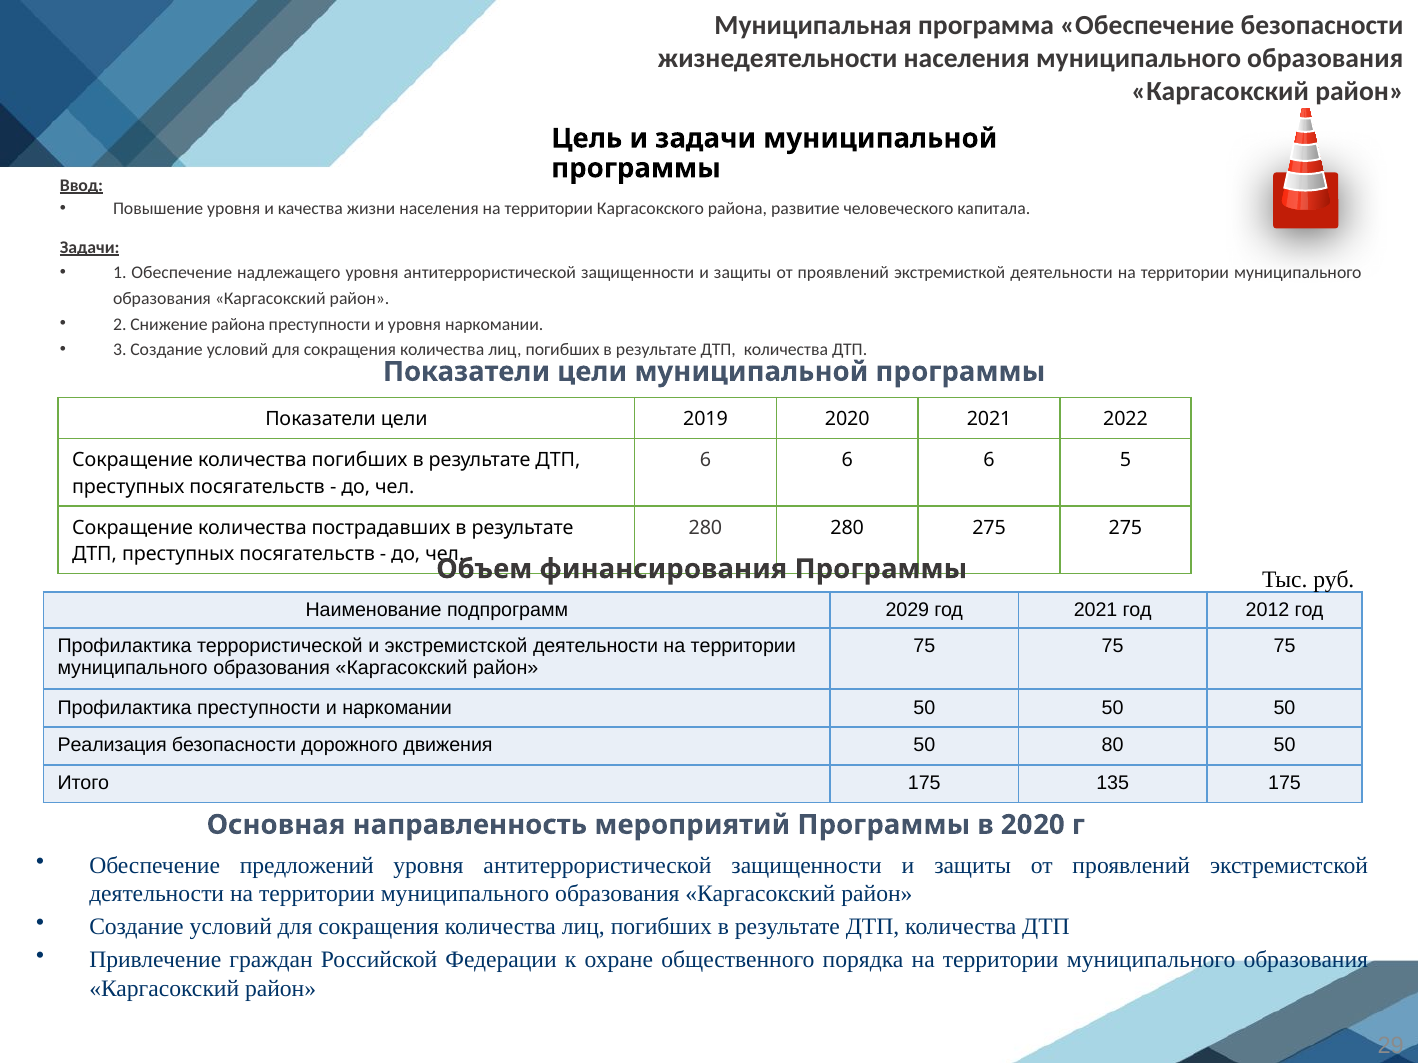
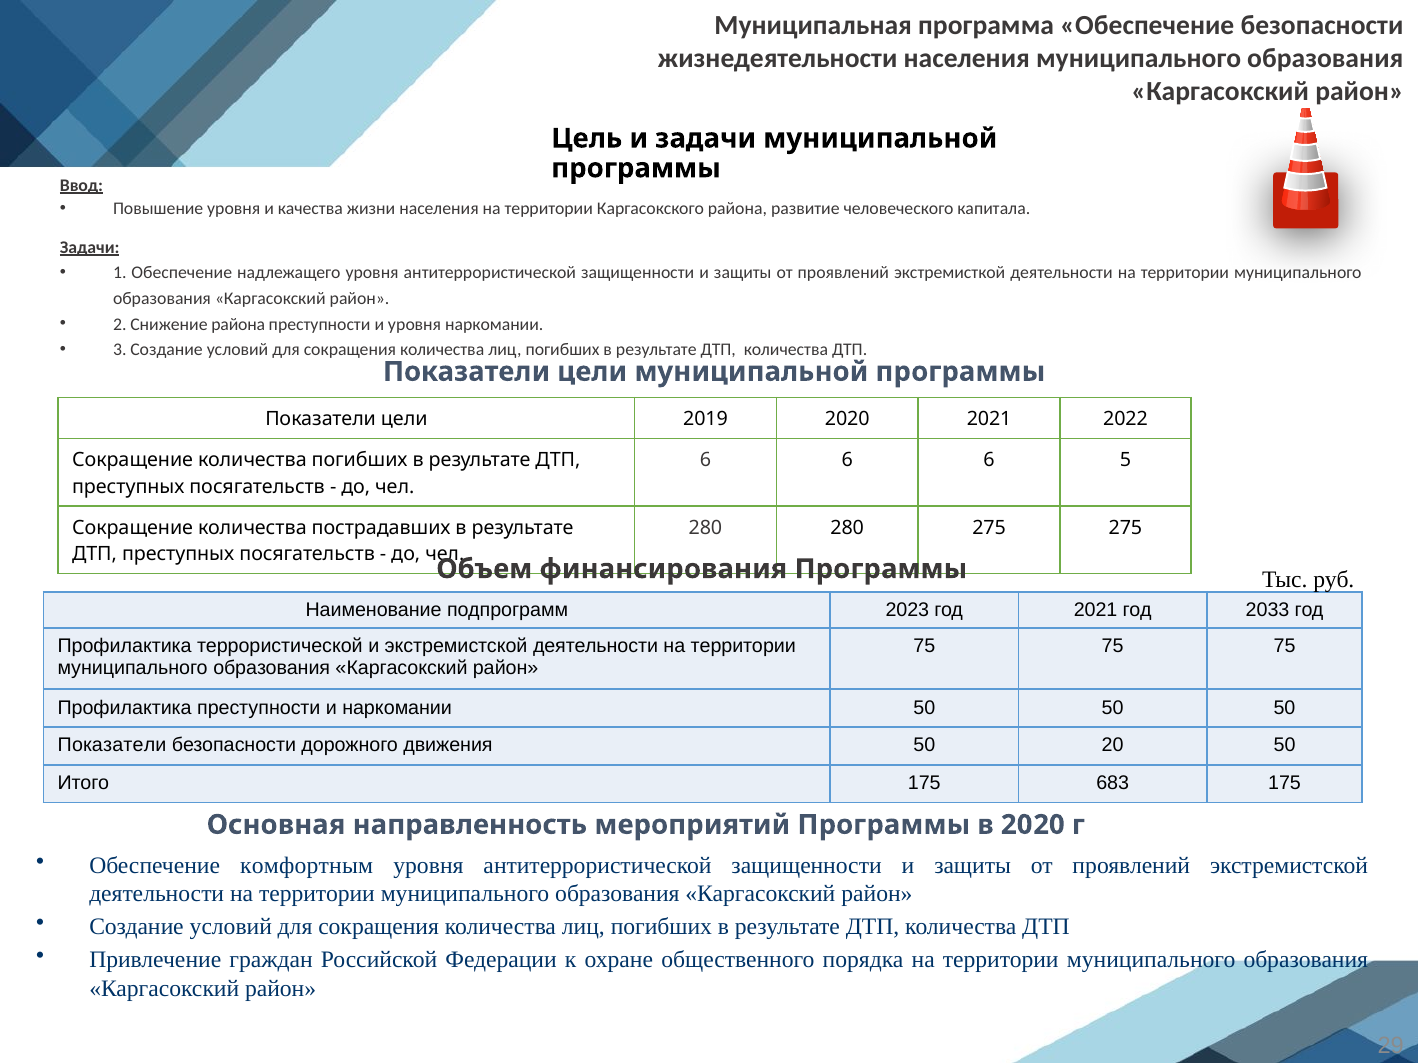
2029: 2029 -> 2023 (907, 610)
2012: 2012 -> 2033 (1268, 610)
Реализация: Реализация -> Показатели (112, 746)
80: 80 -> 20 (1113, 746)
135: 135 -> 683 (1113, 783)
предложений: предложений -> комфортным (307, 866)
